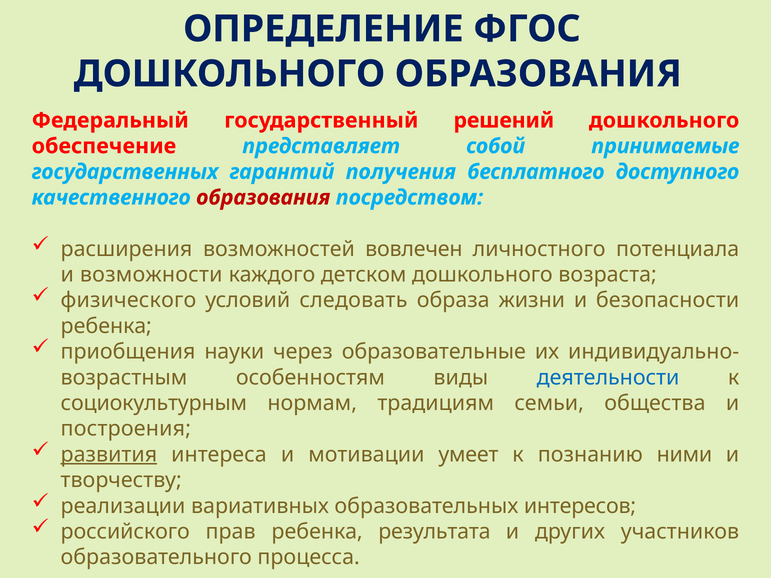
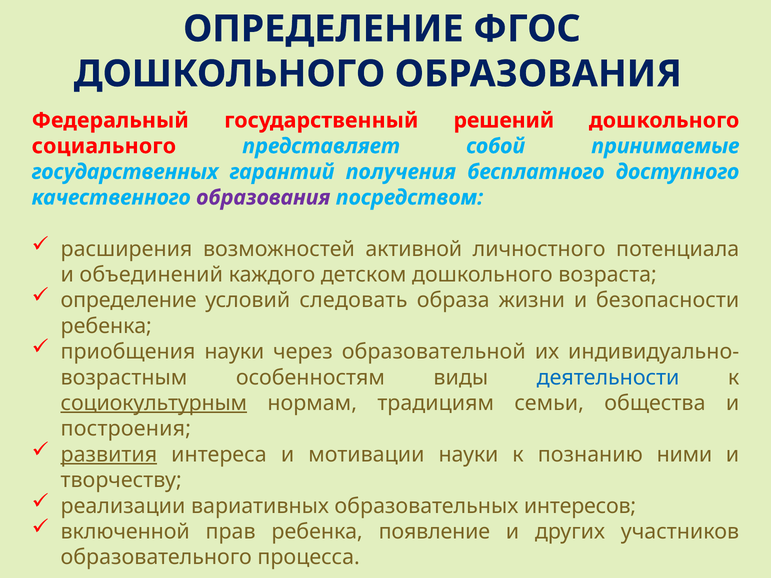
обеспечение: обеспечение -> социального (104, 146)
образования colour: red -> purple (263, 198)
вовлечен: вовлечен -> активной (414, 249)
возможности: возможности -> объединений (151, 275)
физического: физического -> определение (129, 300)
образовательные: образовательные -> образовательной (434, 352)
социокультурным underline: none -> present (154, 403)
мотивации умеет: умеет -> науки (468, 455)
российского: российского -> включенной (125, 532)
результата: результата -> появление (434, 532)
